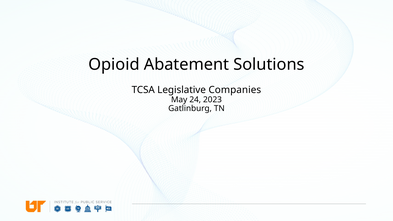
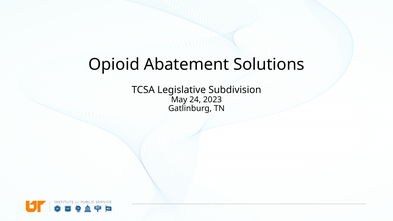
Companies: Companies -> Subdivision (235, 90)
